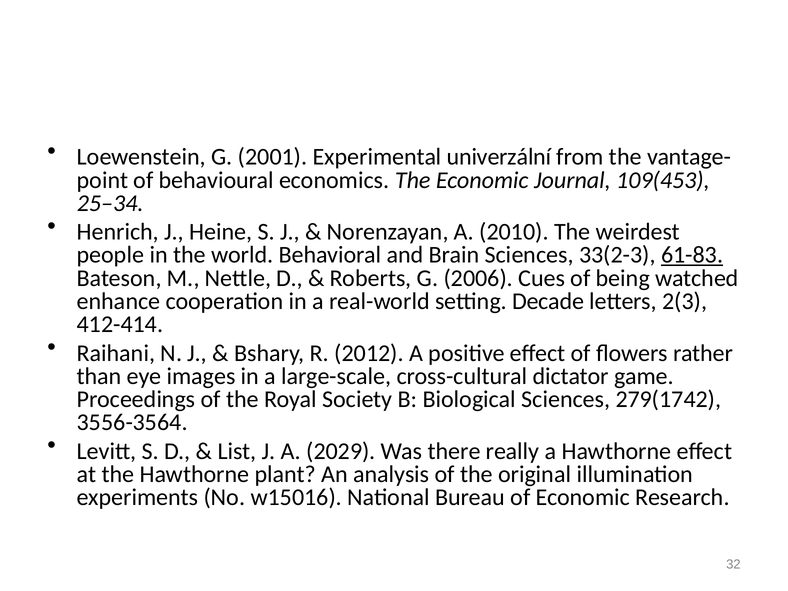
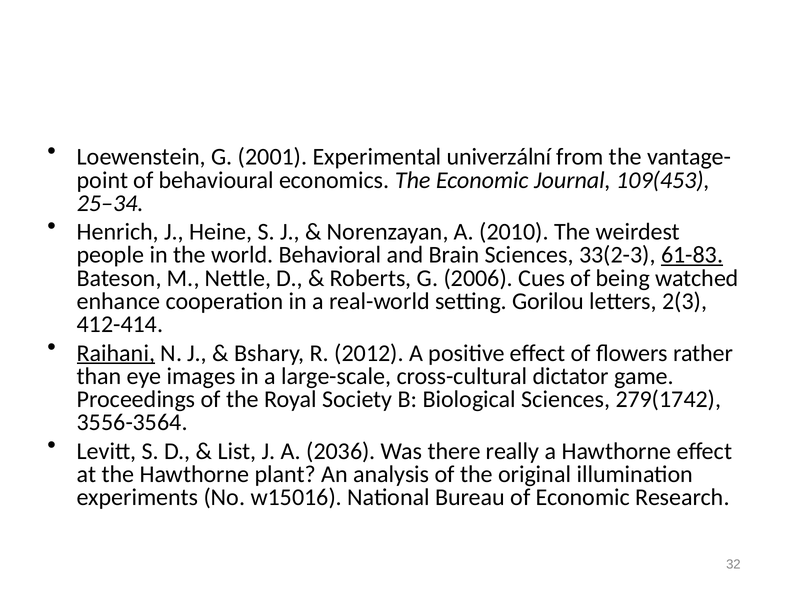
Decade: Decade -> Gorilou (548, 301)
Raihani underline: none -> present (116, 353)
2029: 2029 -> 2036 (341, 451)
